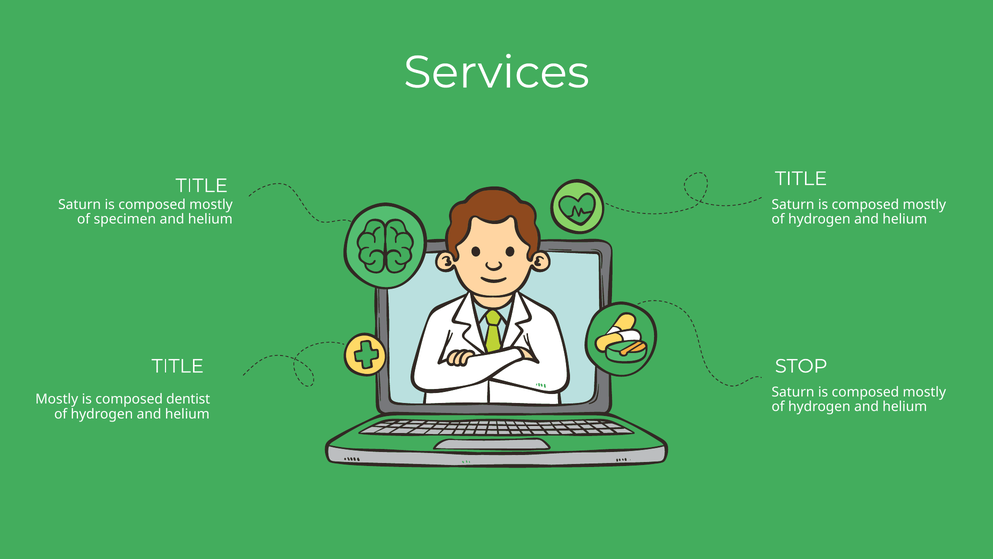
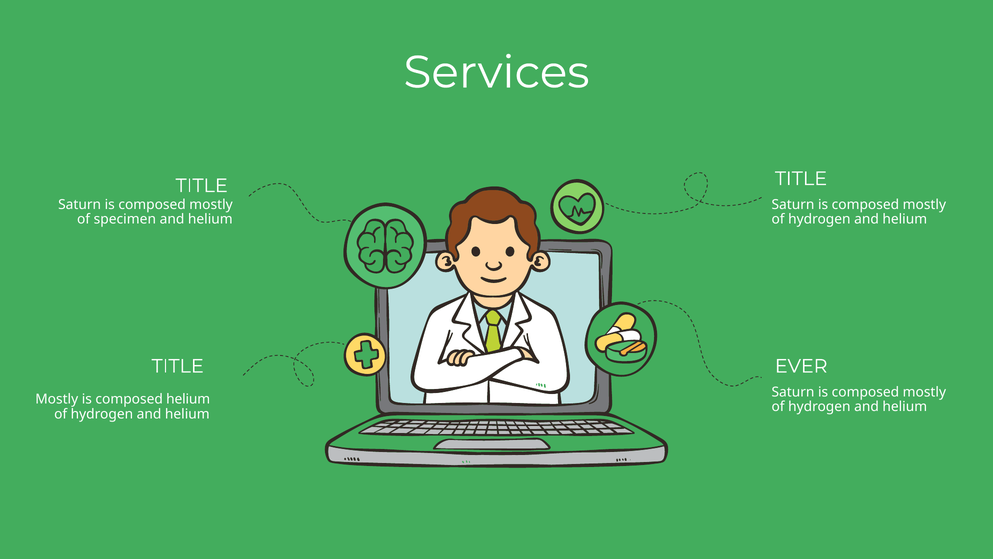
STOP: STOP -> EVER (801, 366)
composed dentist: dentist -> helium (188, 399)
